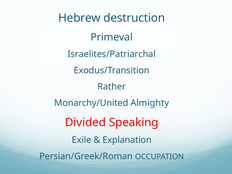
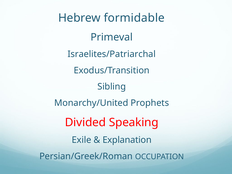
destruction: destruction -> formidable (134, 18)
Rather: Rather -> Sibling (112, 87)
Almighty: Almighty -> Prophets (150, 103)
